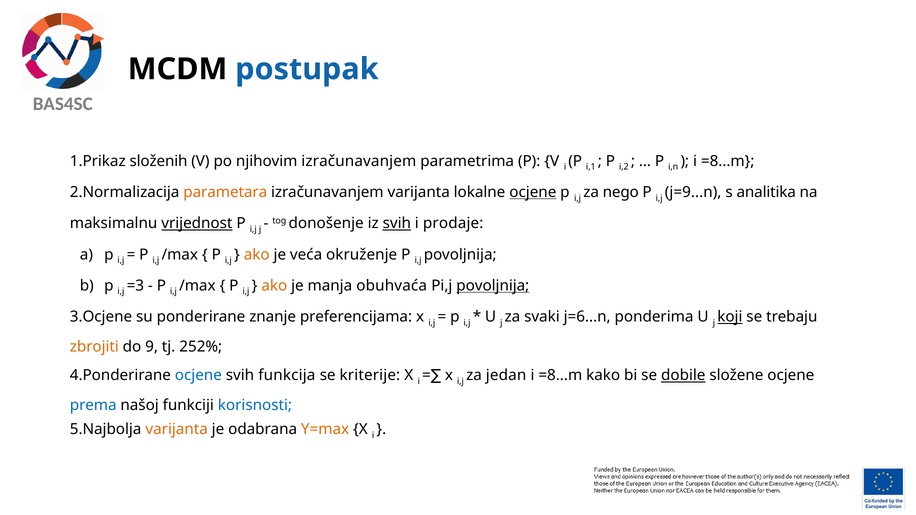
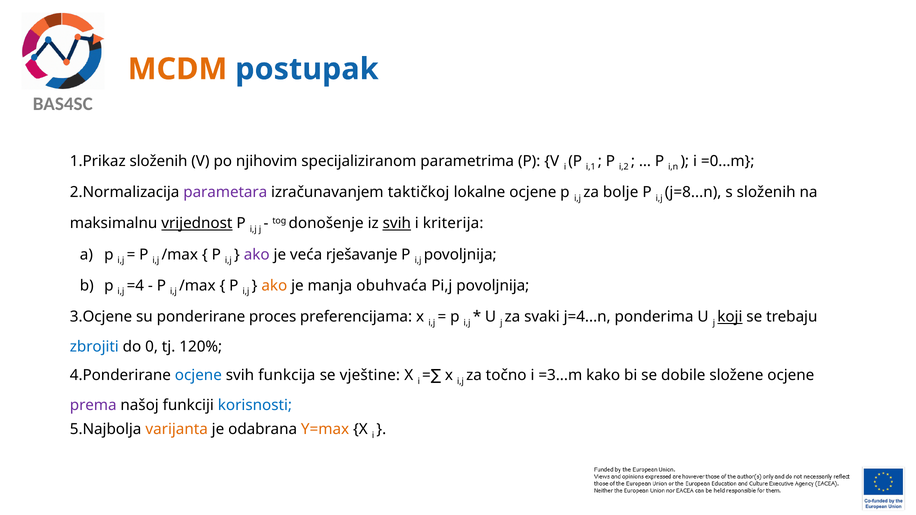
MCDM colour: black -> orange (178, 69)
njihovim izračunavanjem: izračunavanjem -> specijaliziranom (359, 161)
=8...m: =8...m -> =0...m (728, 161)
parametara colour: orange -> purple (225, 192)
izračunavanjem varijanta: varijanta -> taktičkoj (419, 192)
ocjene underline: present -> none (533, 192)
nego: nego -> bolje (621, 192)
j=9...n: j=9...n -> j=8...n (693, 192)
s analitika: analitika -> složenih (766, 192)
prodaje: prodaje -> kriterija (453, 223)
ako colour: orange -> purple (257, 255)
okruženje: okruženje -> rješavanje (362, 255)
=3: =3 -> =4 (135, 286)
povoljnija underline: present -> none (493, 286)
znanje: znanje -> proces (273, 317)
j=6...n: j=6...n -> j=4...n (587, 317)
zbrojiti colour: orange -> blue (94, 347)
9: 9 -> 0 (152, 347)
252%: 252% -> 120% (201, 347)
jedan: jedan -> točno (506, 376)
=8...m: =8...m -> =3...m (560, 376)
dobile underline: present -> none (683, 376)
kriterije: kriterije -> vještine (370, 376)
prema colour: blue -> purple (93, 405)
